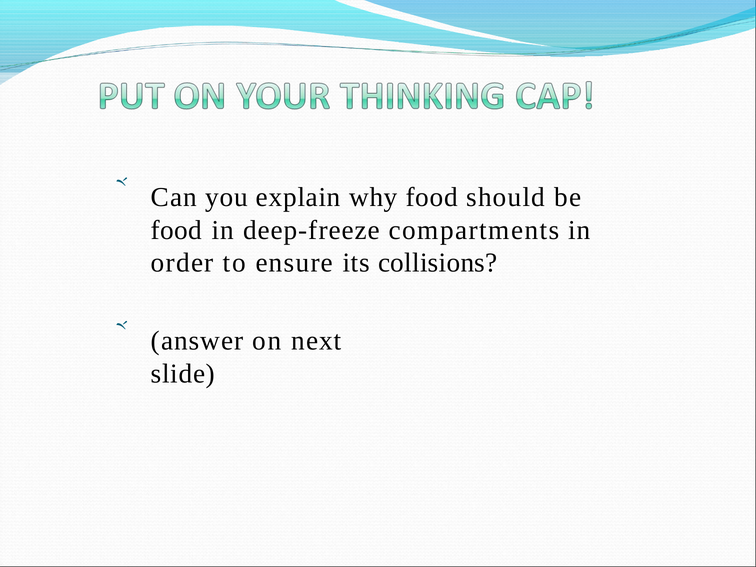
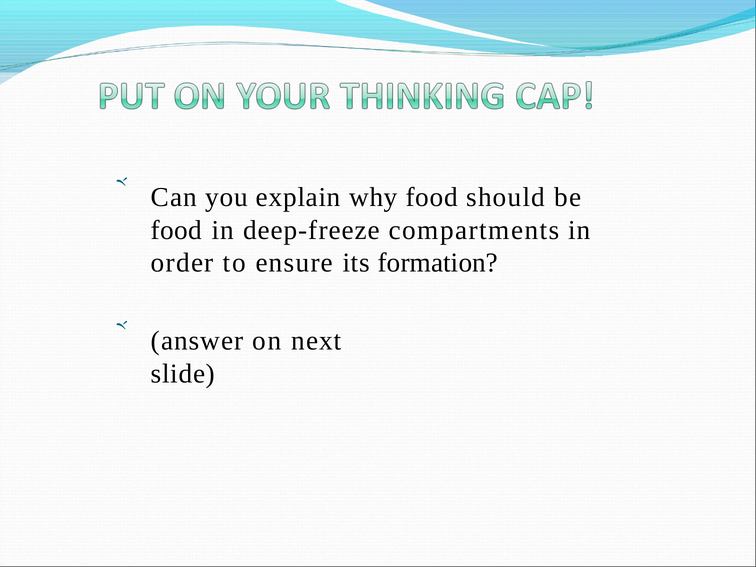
collisions: collisions -> formation (438, 263)
